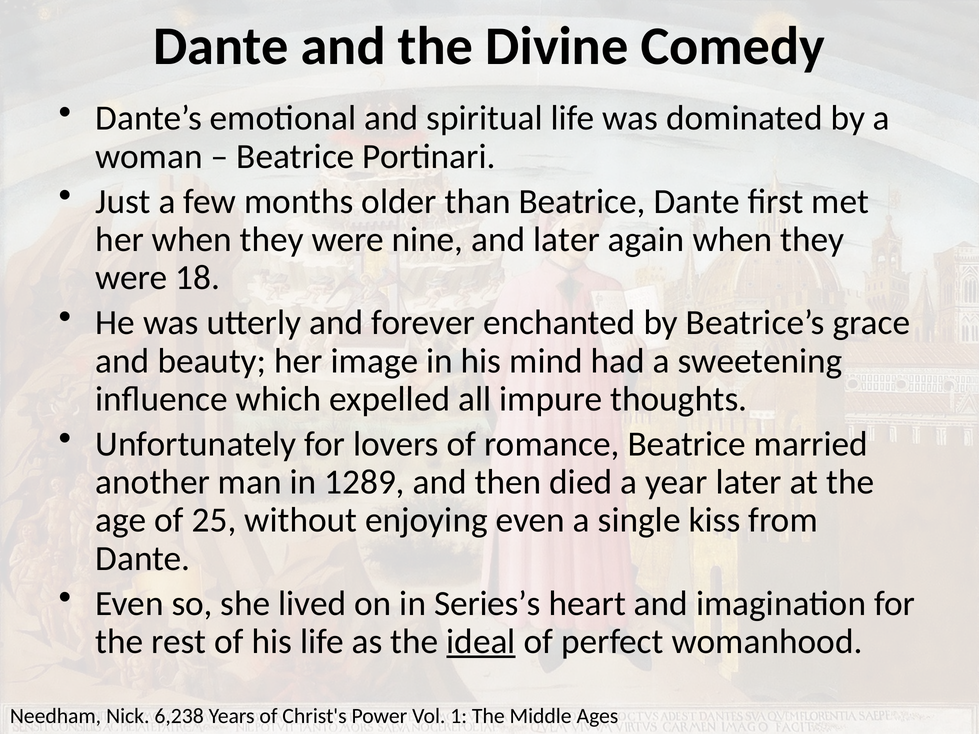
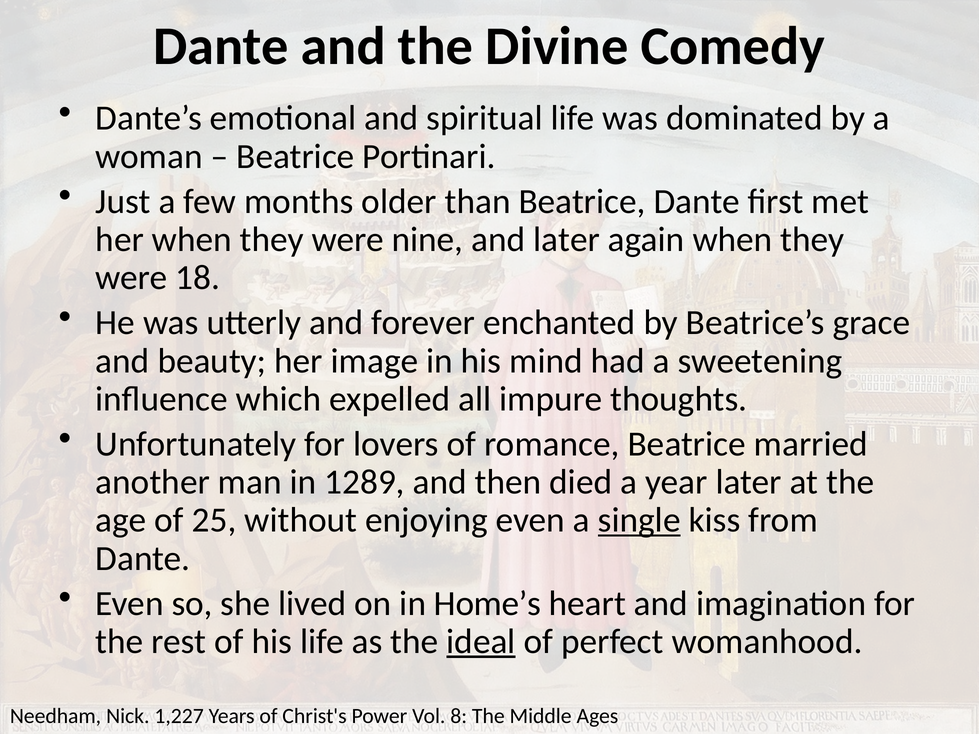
single underline: none -> present (639, 520)
Series’s: Series’s -> Home’s (488, 604)
6,238: 6,238 -> 1,227 (179, 716)
1: 1 -> 8 (459, 716)
